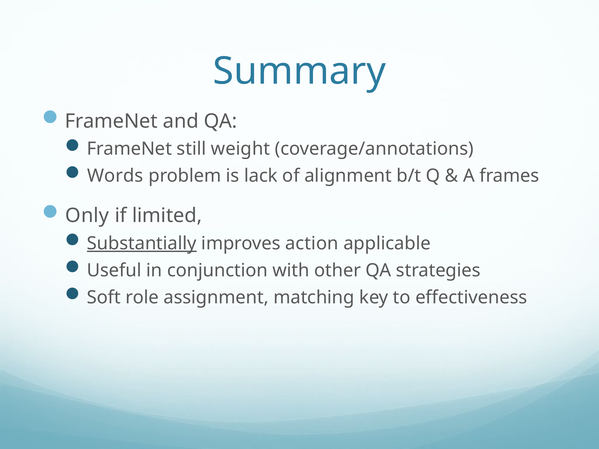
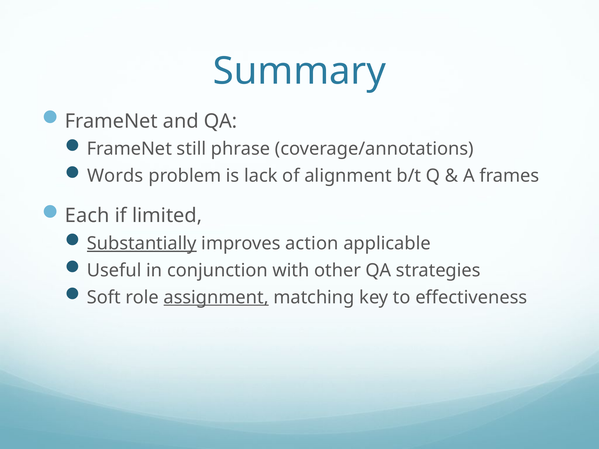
weight: weight -> phrase (241, 149)
Only: Only -> Each (87, 216)
assignment underline: none -> present (216, 297)
